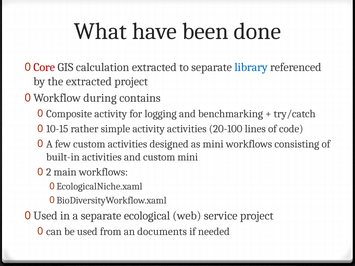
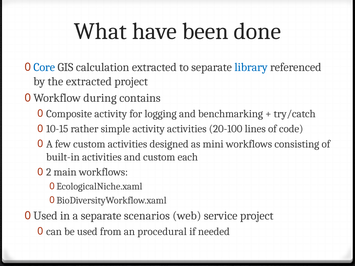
Core colour: red -> blue (44, 67)
custom mini: mini -> each (188, 157)
ecological: ecological -> scenarios (147, 216)
documents: documents -> procedural (162, 232)
